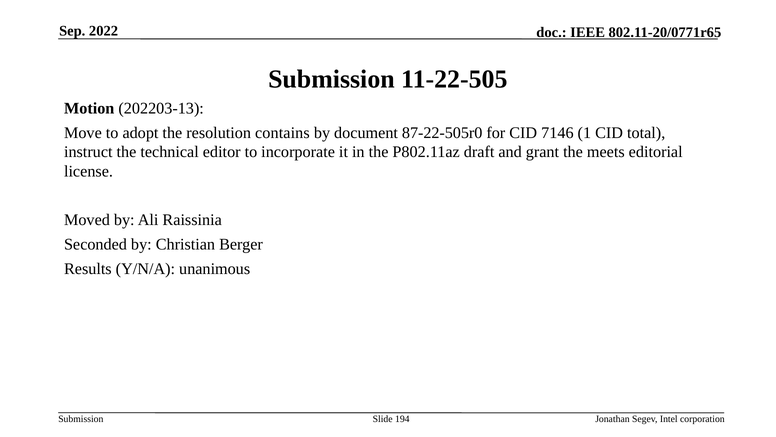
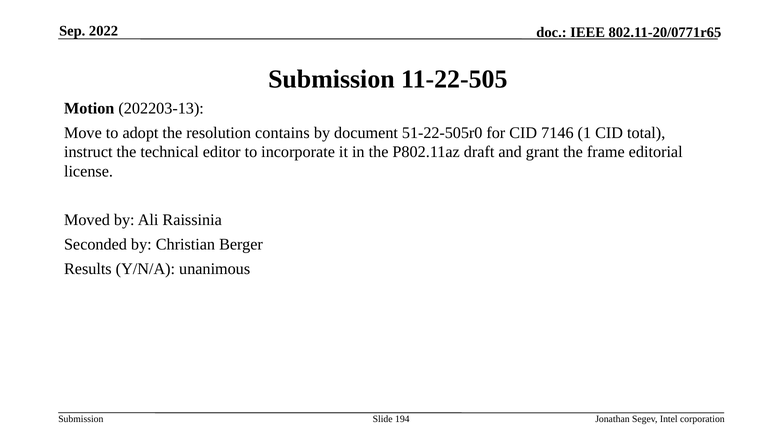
87-22-505r0: 87-22-505r0 -> 51-22-505r0 (442, 133)
meets: meets -> frame (606, 152)
